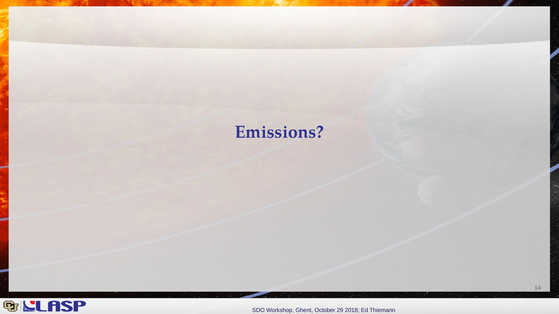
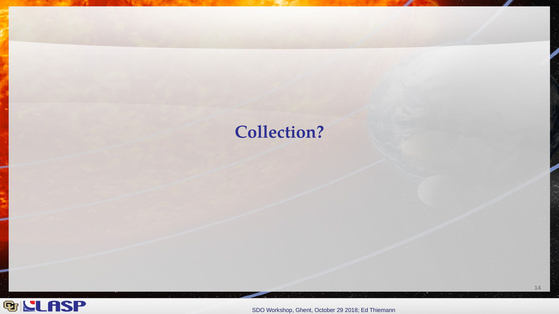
Emissions: Emissions -> Collection (280, 132)
